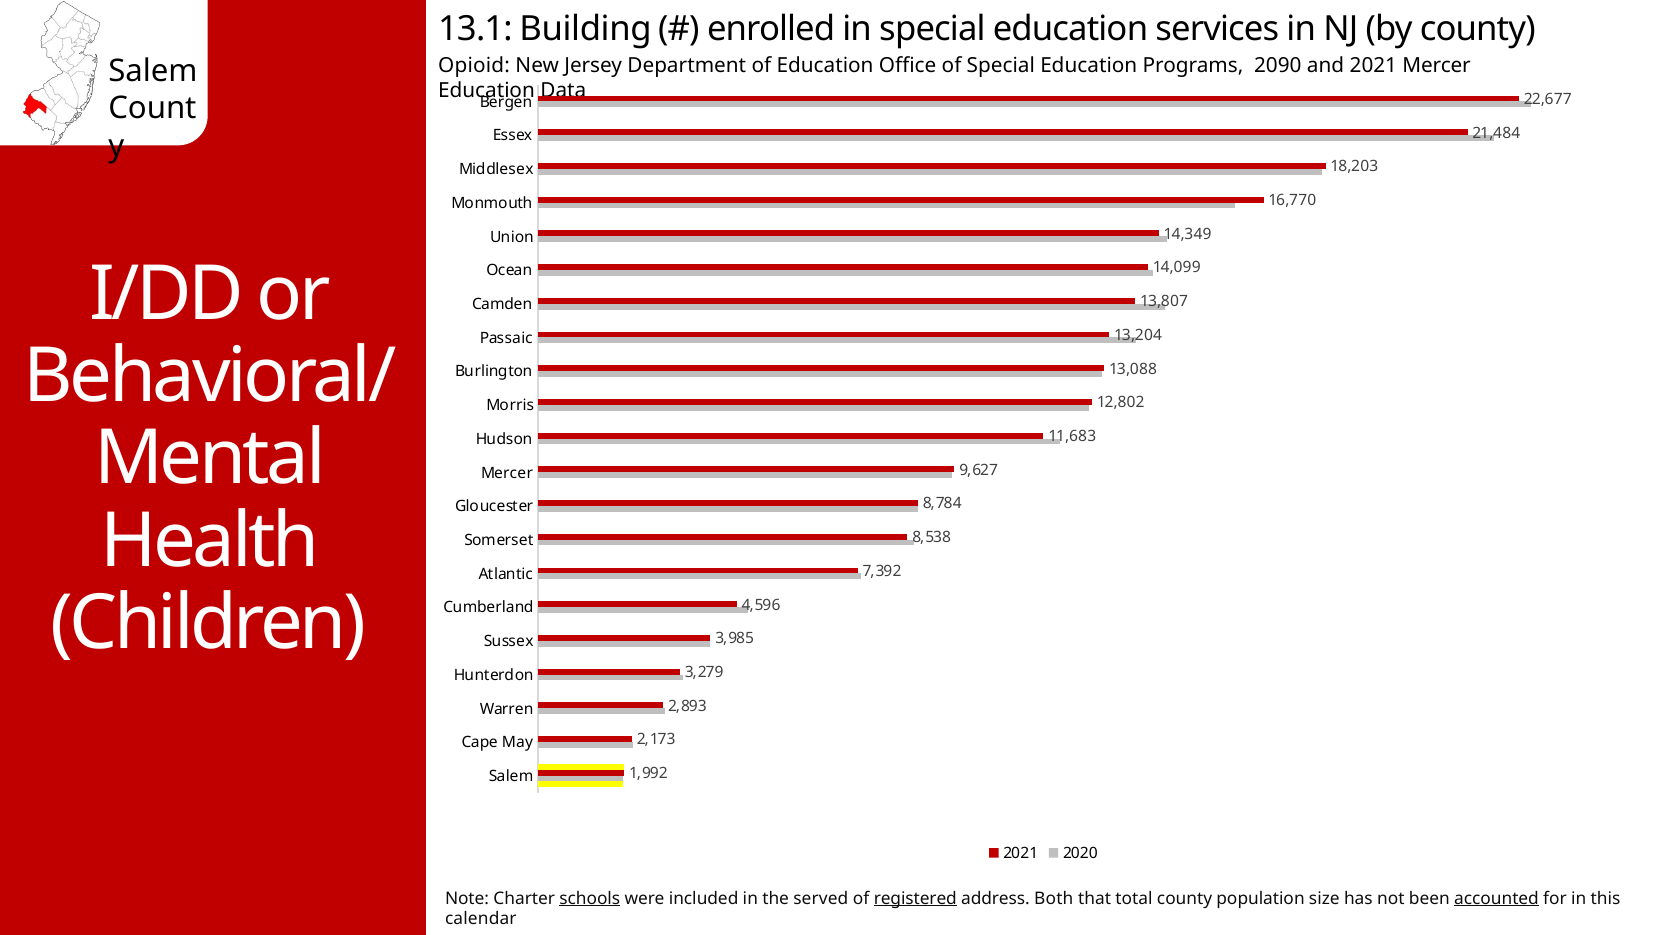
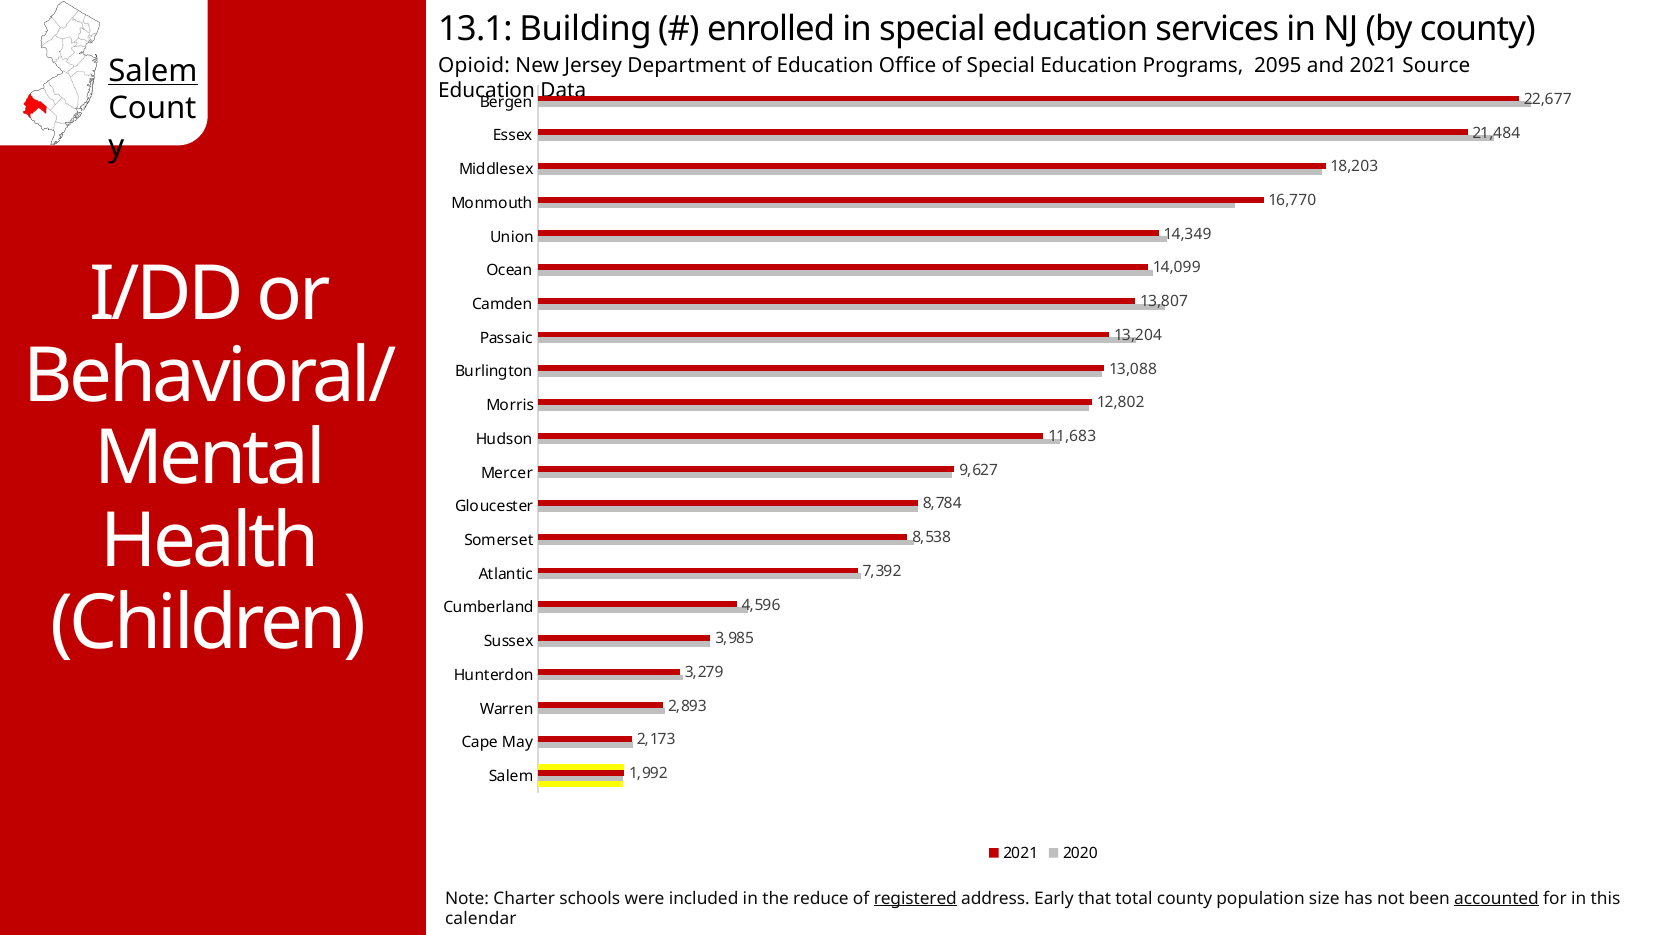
2090: 2090 -> 2095 (1278, 66)
2021 Mercer: Mercer -> Source (1436, 66)
Salem underline: none -> present (153, 71)
schools underline: present -> none (590, 898)
served: served -> reduce (821, 898)
Both: Both -> Early (1054, 898)
